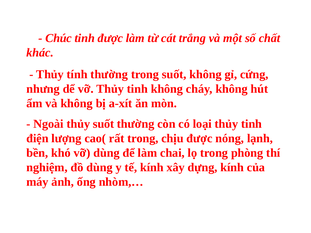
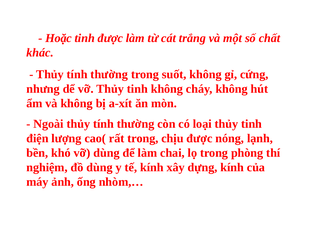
Chúc: Chúc -> Hoặc (59, 38)
Ngoài thủy suốt: suốt -> tính (103, 124)
